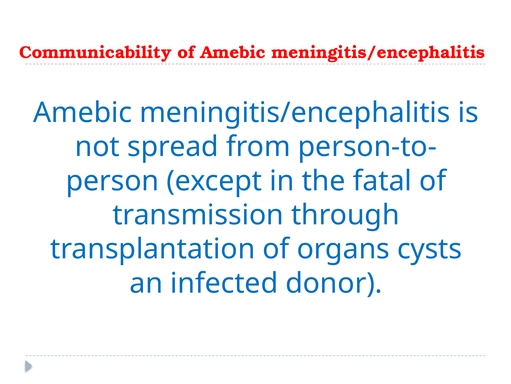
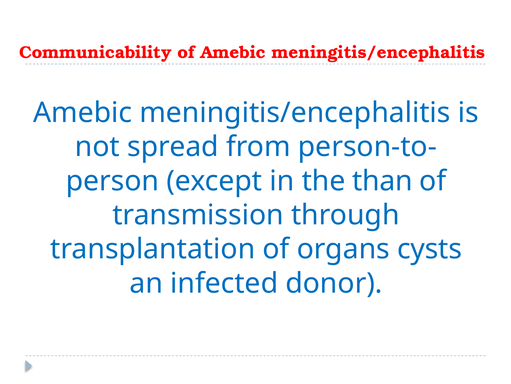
fatal: fatal -> than (382, 181)
